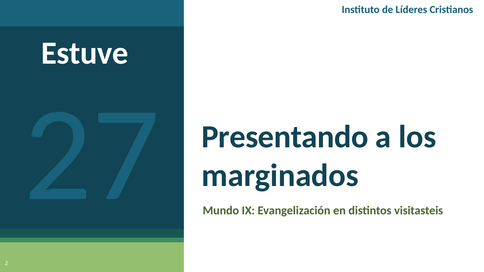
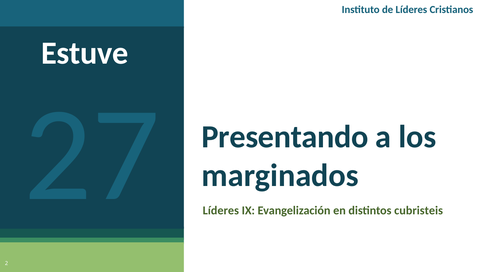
Mundo: Mundo -> Líderes (221, 211)
visitasteis: visitasteis -> cubristeis (419, 211)
